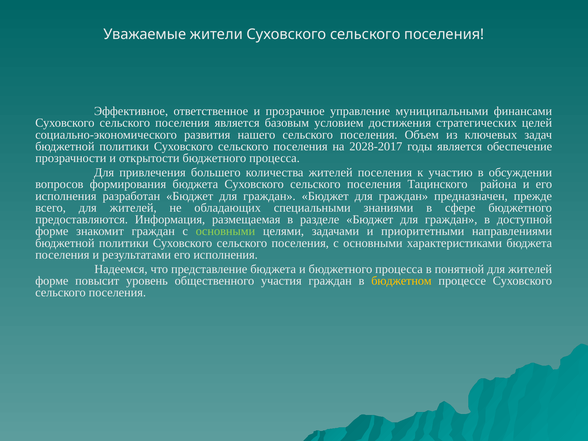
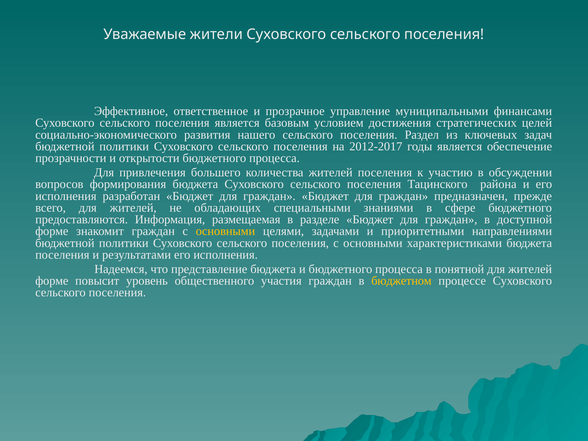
Объем: Объем -> Раздел (422, 135)
2028-2017: 2028-2017 -> 2012-2017 (376, 146)
основными colour: light green -> yellow (225, 231)
